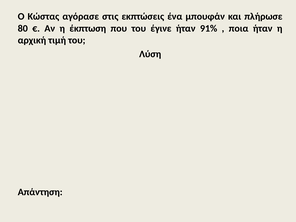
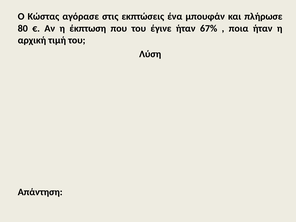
91%: 91% -> 67% (209, 28)
